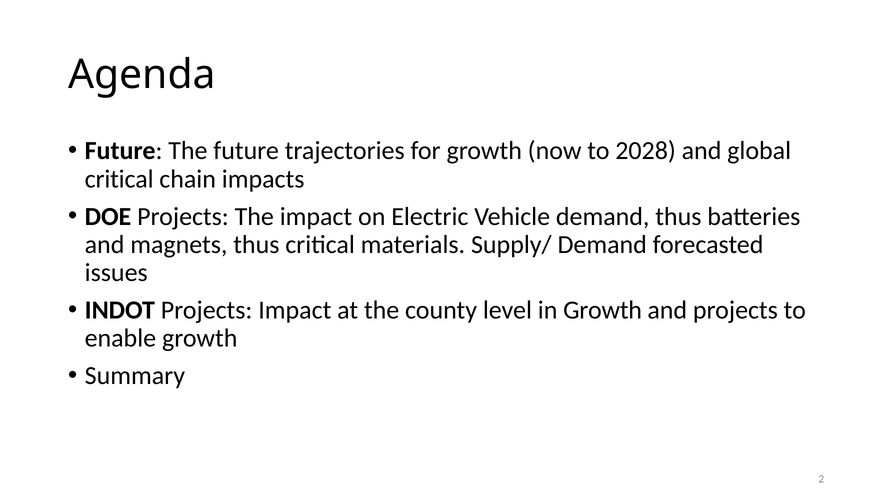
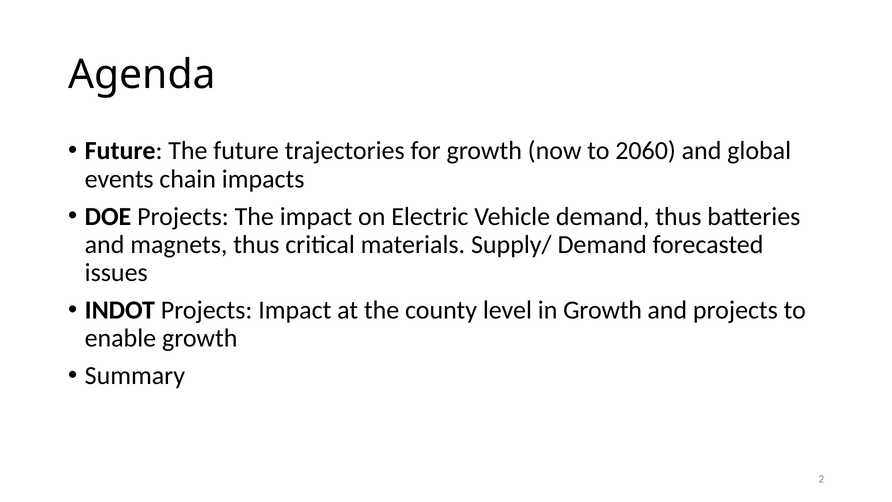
2028: 2028 -> 2060 (646, 151)
critical: critical -> events (119, 179)
